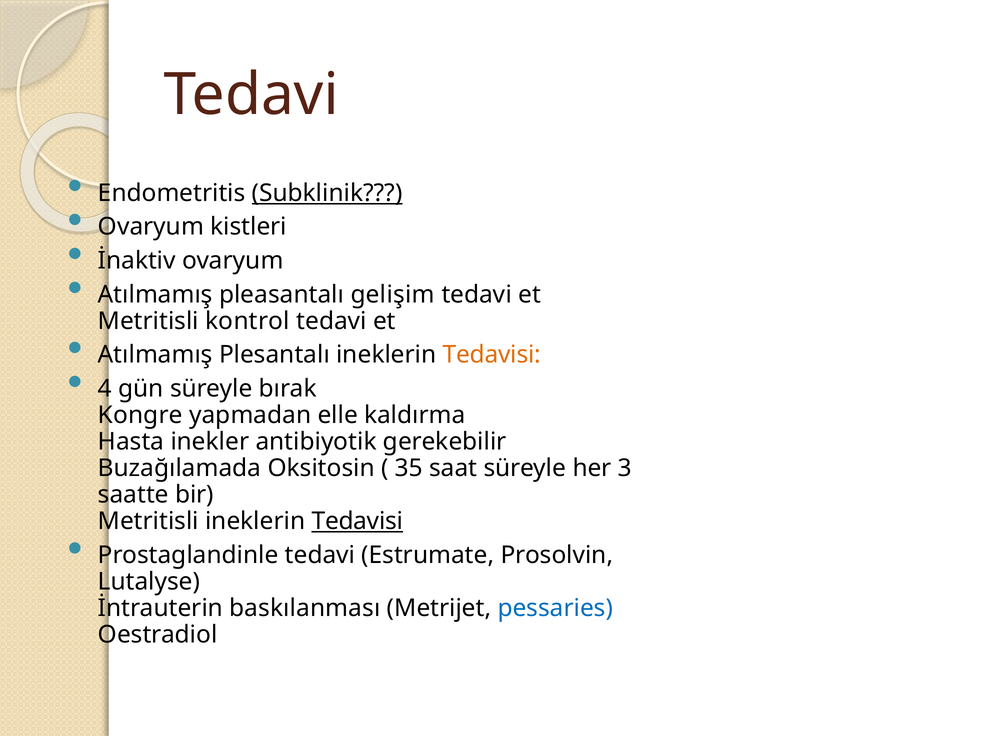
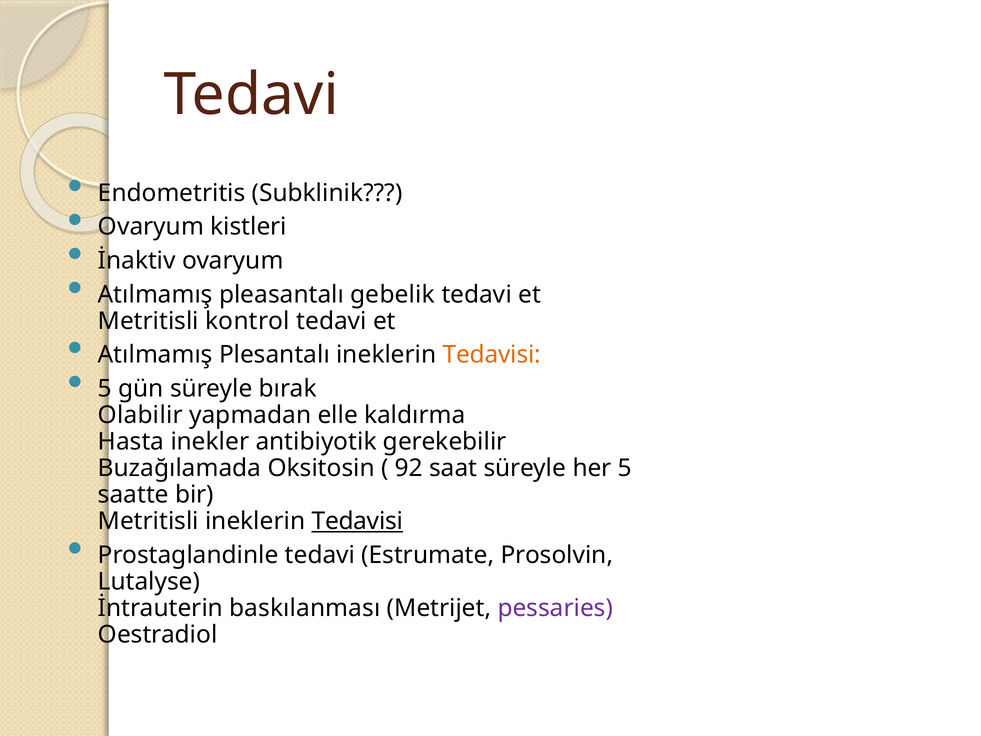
Subklinik underline: present -> none (327, 193)
gelişim: gelişim -> gebelik (393, 294)
4: 4 -> 5 (105, 389)
Kongre: Kongre -> Olabilir (140, 415)
35: 35 -> 92 (409, 468)
her 3: 3 -> 5 (625, 468)
pessaries colour: blue -> purple (555, 608)
